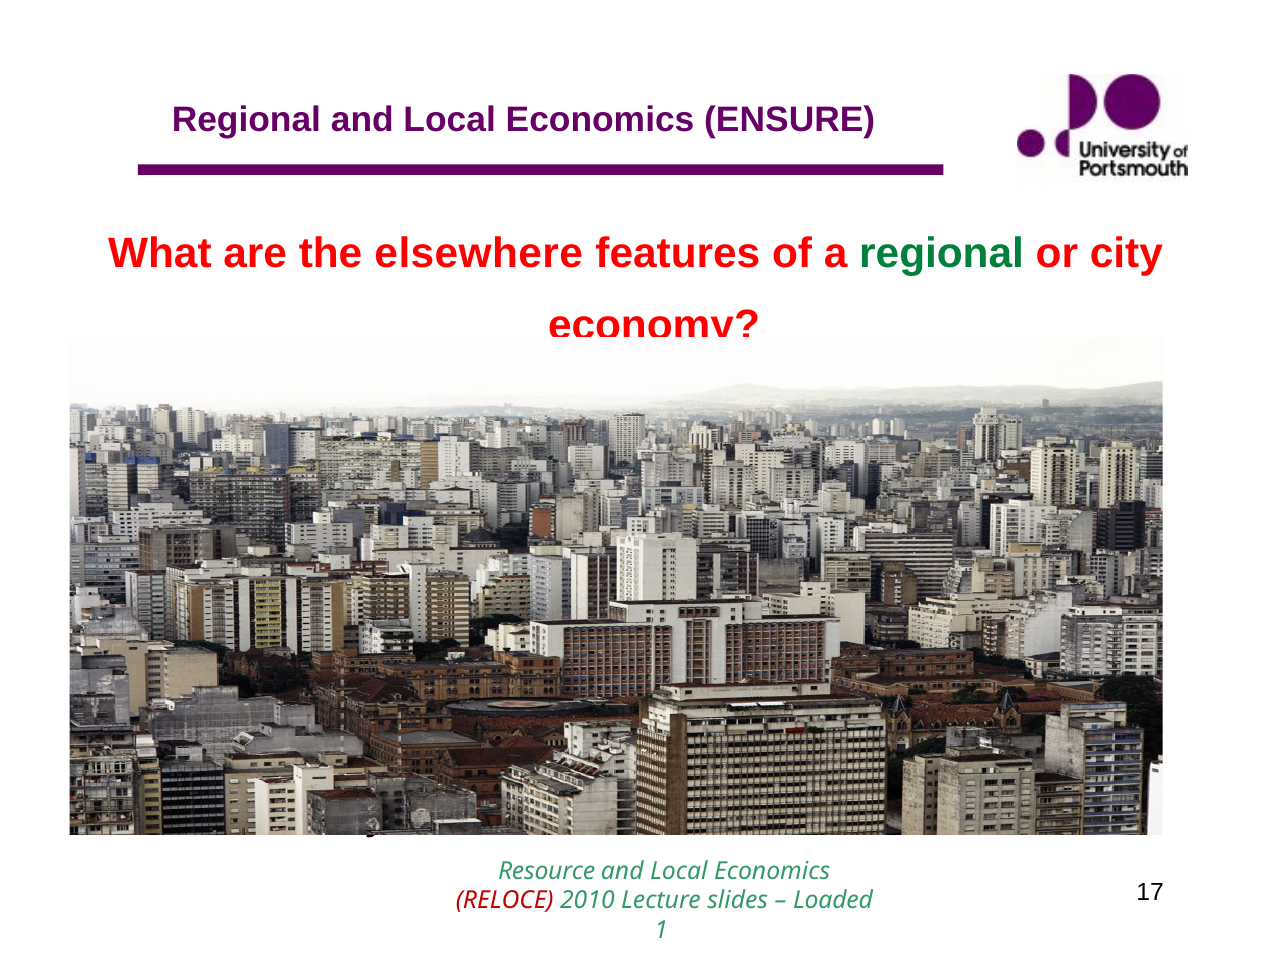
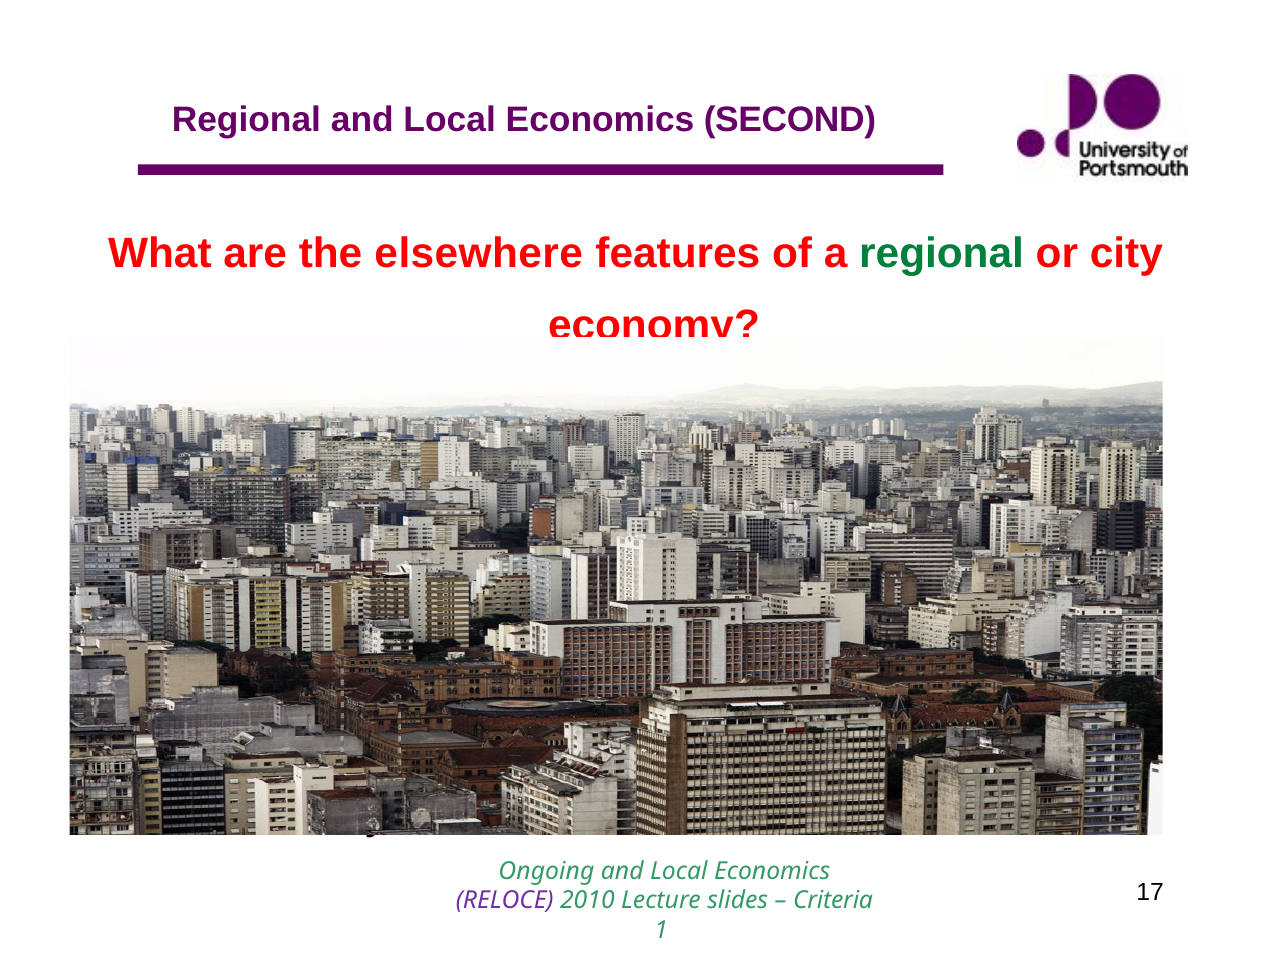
ENSURE: ENSURE -> SECOND (790, 120)
Resource: Resource -> Ongoing (546, 871)
RELOCE colour: red -> purple (505, 901)
Loaded: Loaded -> Criteria (833, 901)
